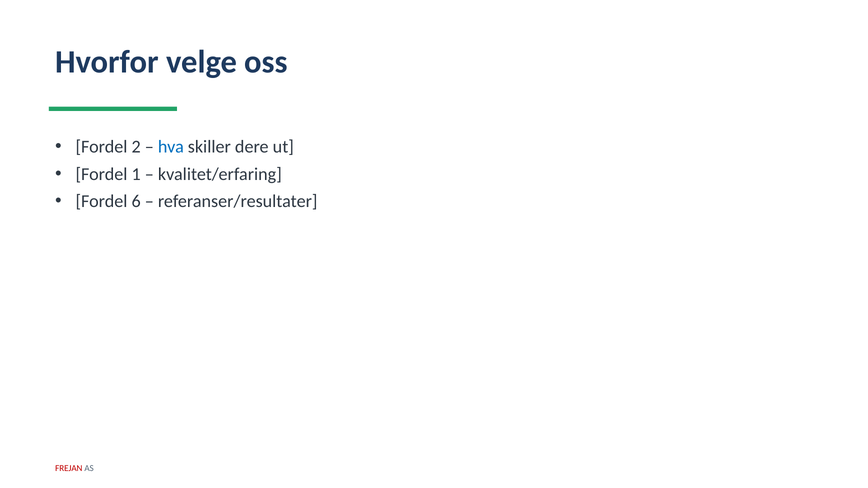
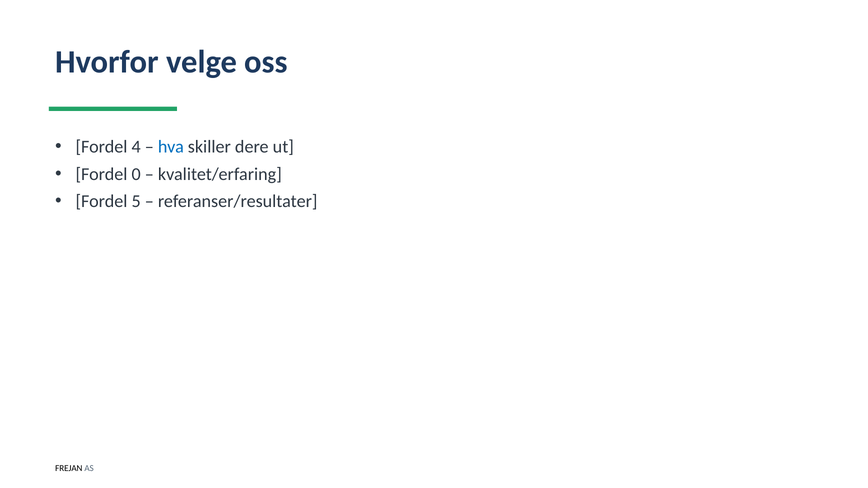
2: 2 -> 4 (136, 147)
1: 1 -> 0 (136, 174)
6: 6 -> 5 (136, 201)
FREJAN colour: red -> black (69, 468)
